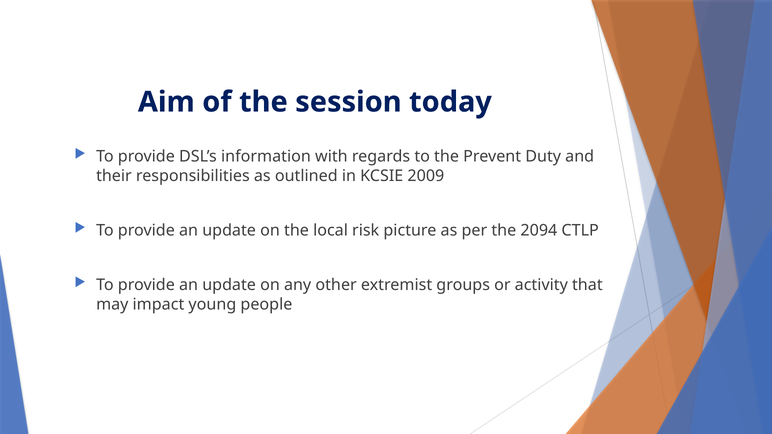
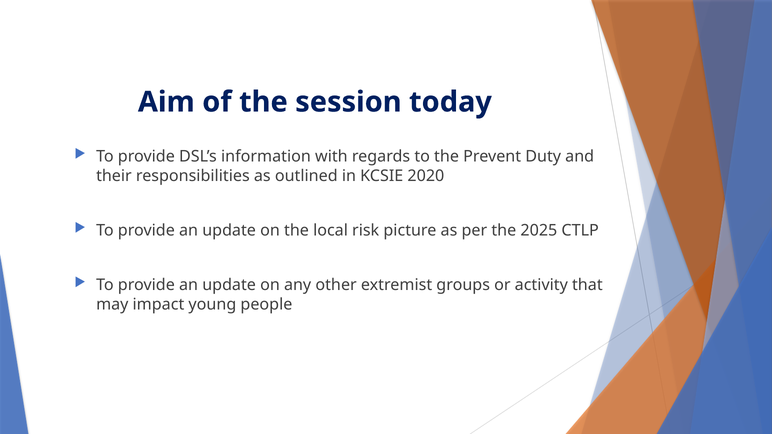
2009: 2009 -> 2020 (426, 176)
2094: 2094 -> 2025 (539, 231)
